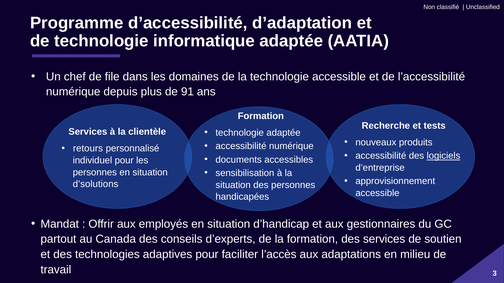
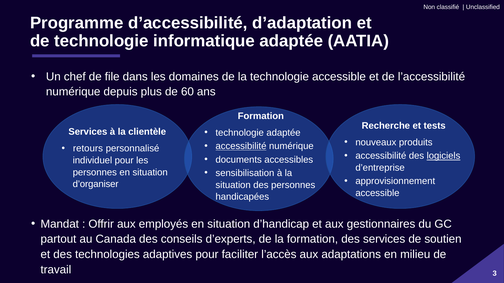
91: 91 -> 60 (187, 92)
accessibilité underline: none -> present (241, 146)
d’solutions: d’solutions -> d’organiser (96, 184)
